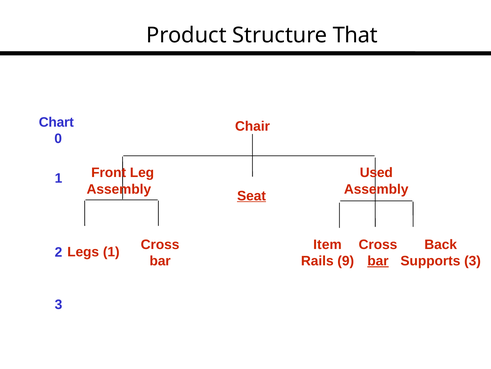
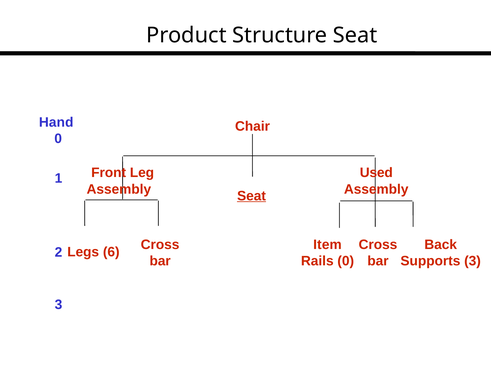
Structure That: That -> Seat (355, 35)
Chart: Chart -> Hand (56, 122)
Legs 1: 1 -> 6 (111, 251)
Rails 9: 9 -> 0 (346, 260)
bar underline: present -> none (378, 260)
